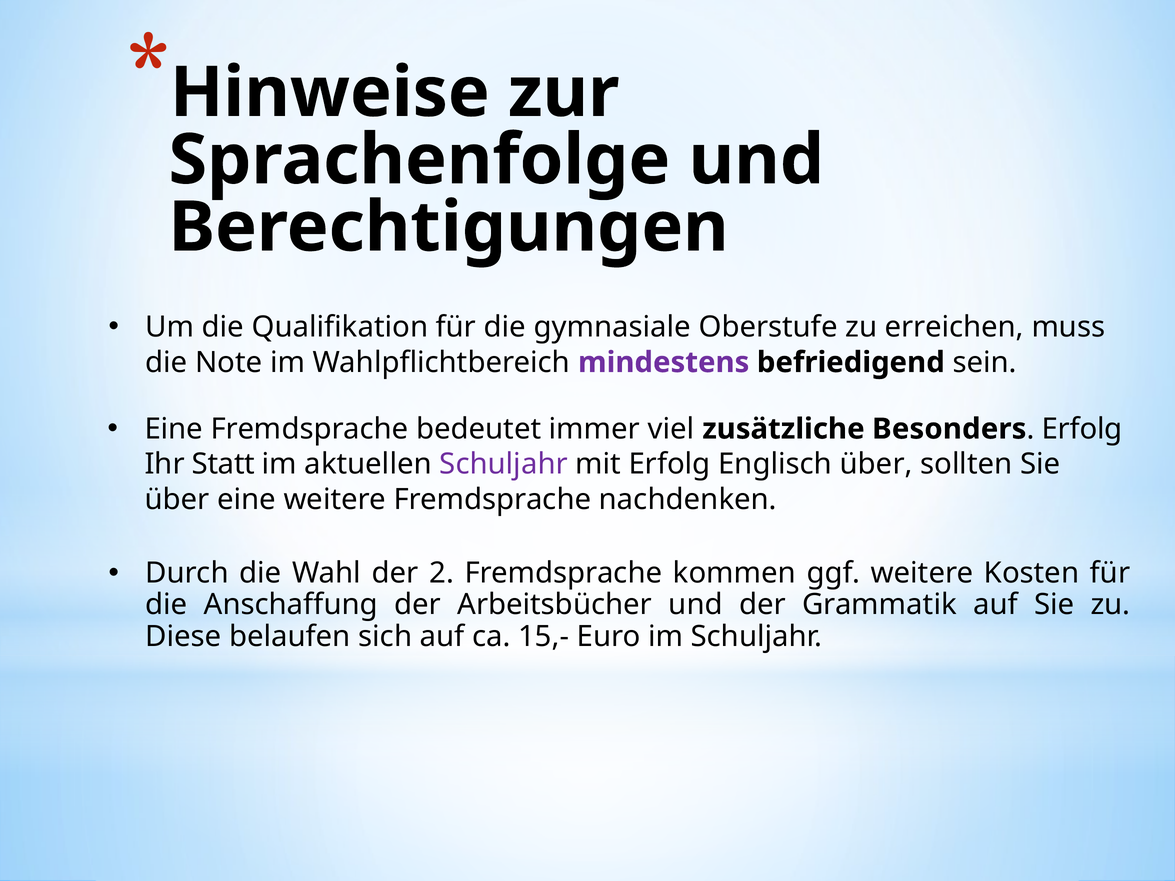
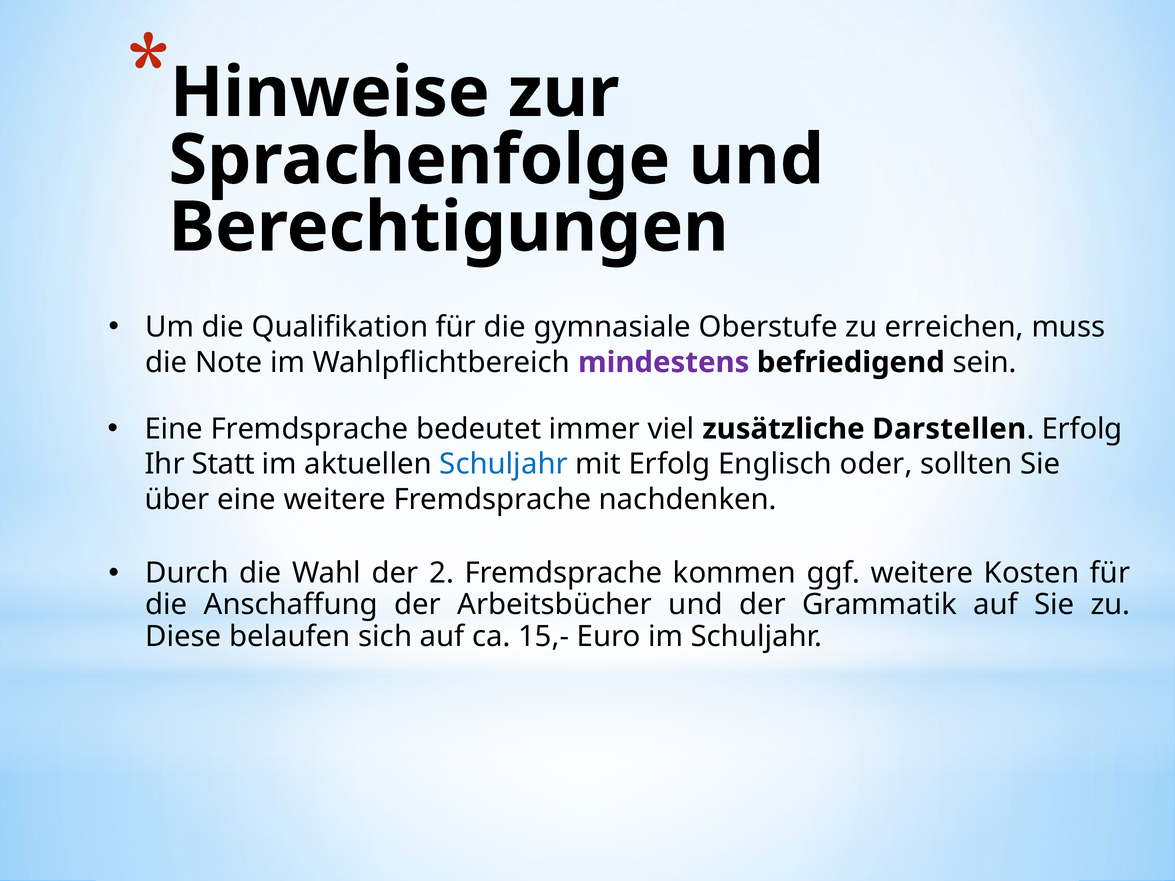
Besonders: Besonders -> Darstellen (949, 429)
Schuljahr colour: purple -> blue (504, 464)
Englisch über: über -> oder (876, 464)
